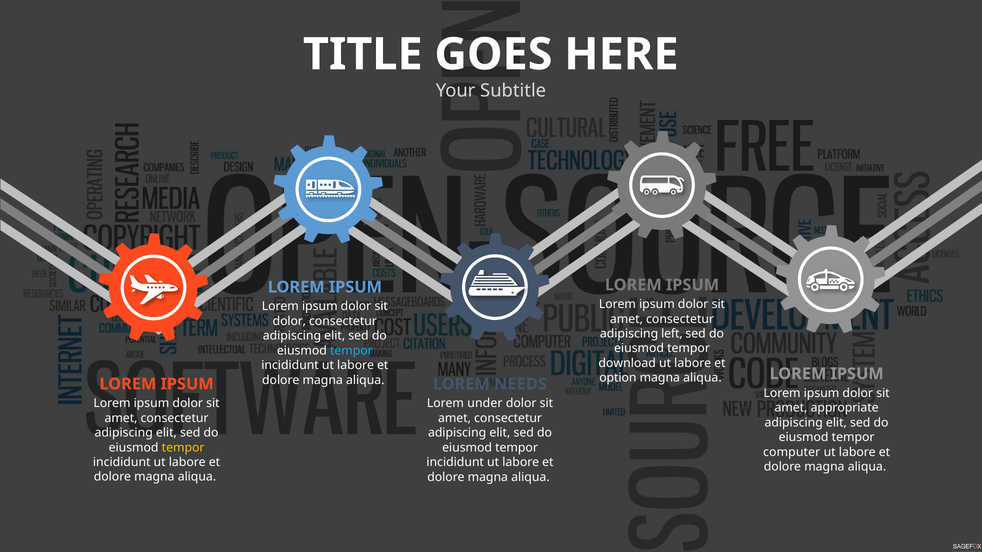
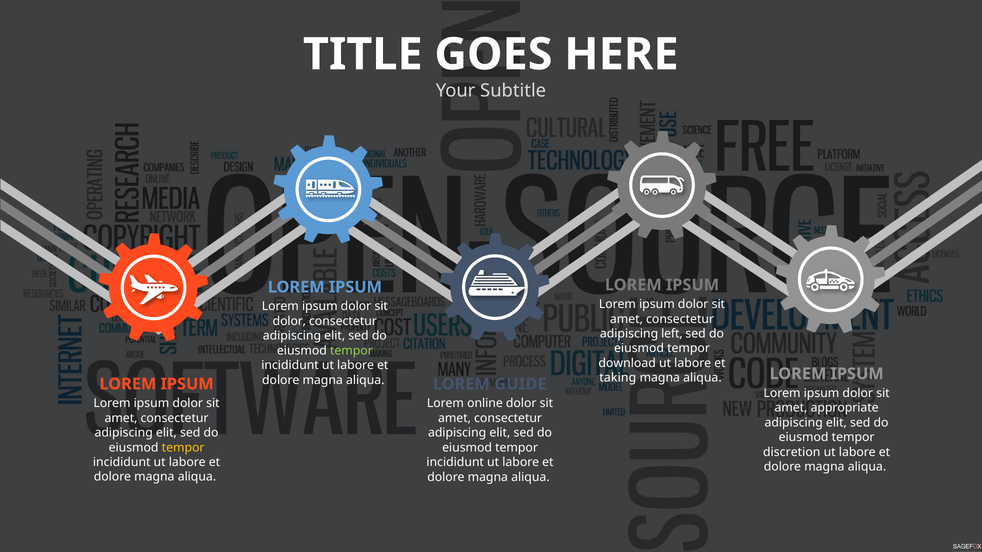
tempor colour: light blue -> light green (351, 351)
option: option -> taking (618, 378)
NEEDS: NEEDS -> GUIDE (520, 384)
under: under -> online (485, 404)
computer: computer -> discretion (792, 452)
